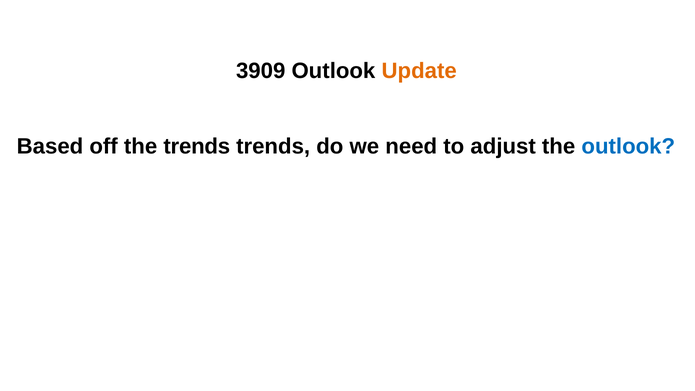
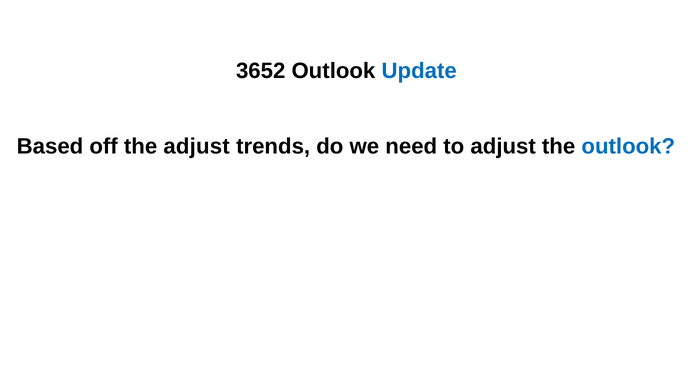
3909: 3909 -> 3652 (261, 71)
Update colour: orange -> blue (419, 71)
the trends: trends -> adjust (197, 146)
